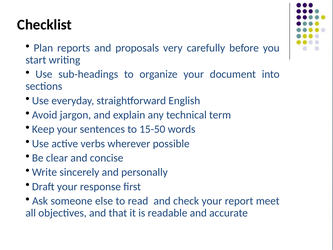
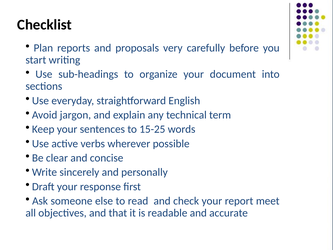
15-50: 15-50 -> 15-25 (152, 129)
